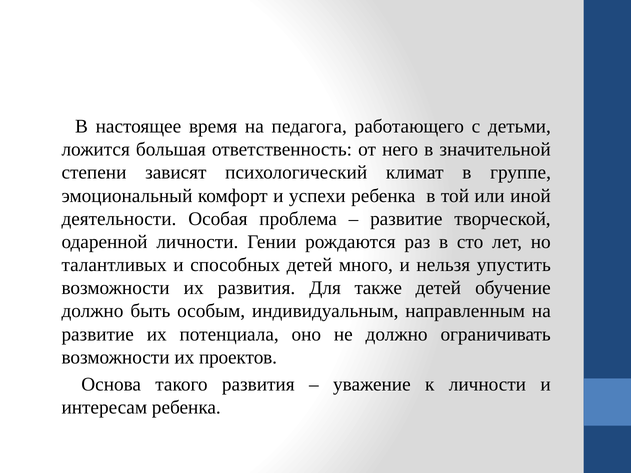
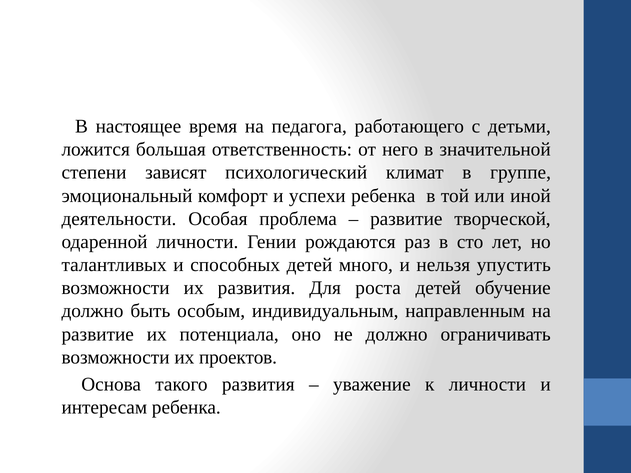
также: также -> роста (378, 288)
